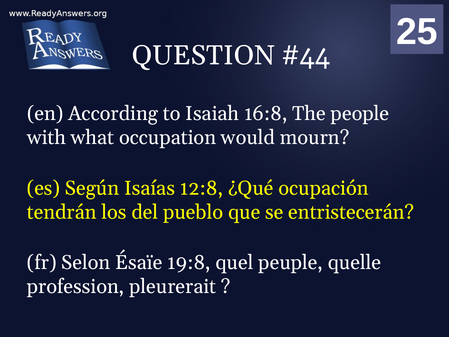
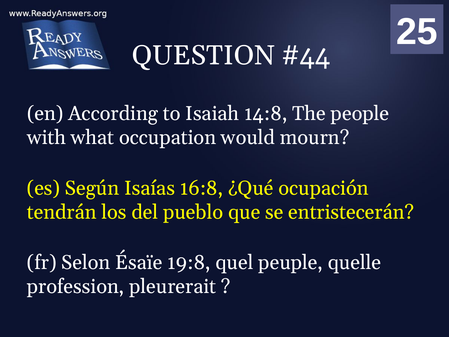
16:8: 16:8 -> 14:8 (266, 114)
12:8: 12:8 -> 16:8 (202, 188)
